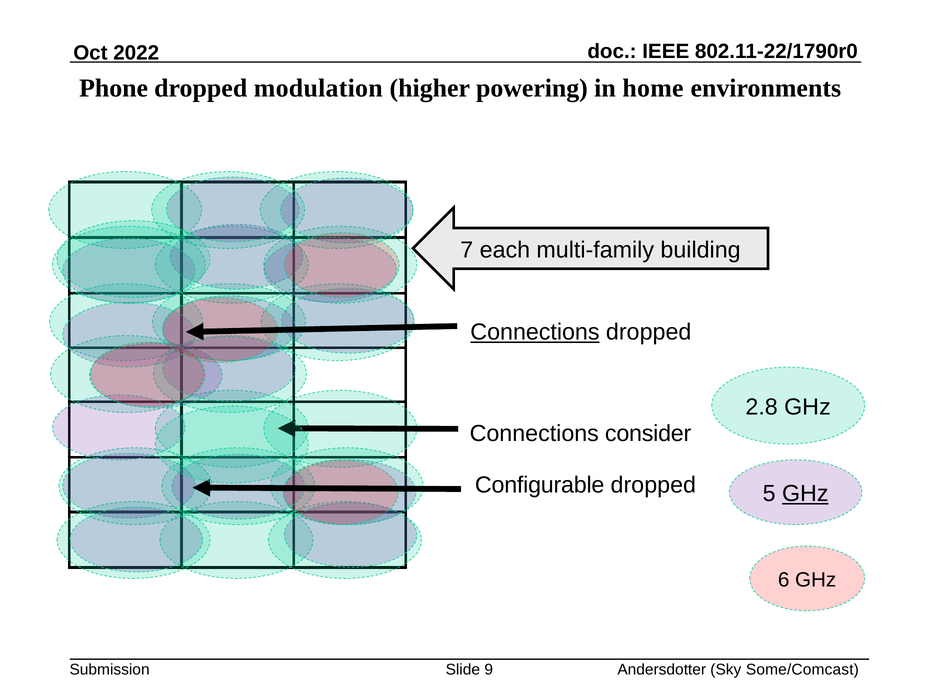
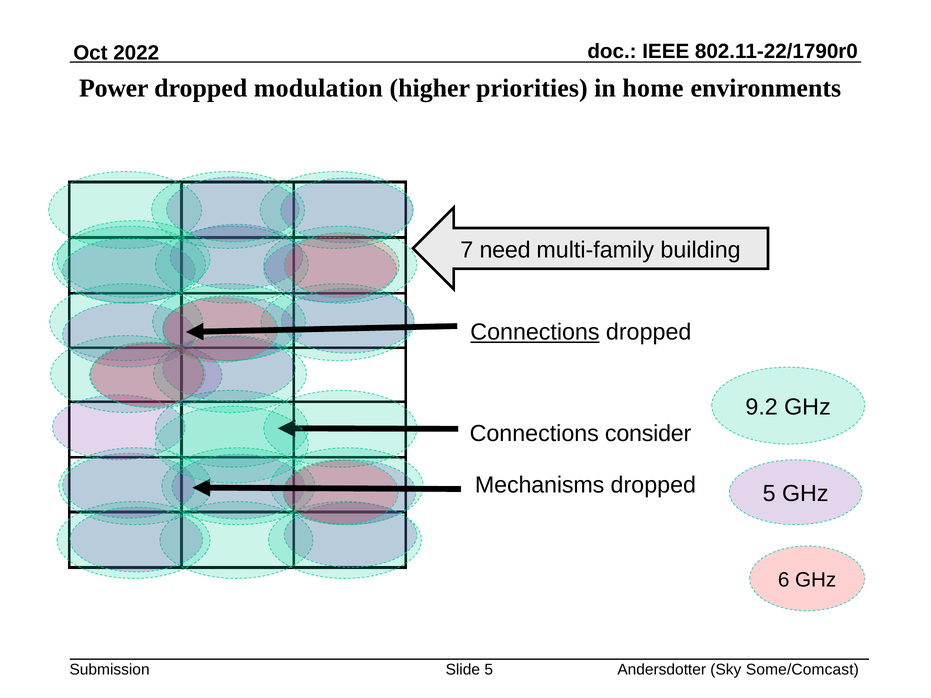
Phone: Phone -> Power (114, 88)
powering: powering -> priorities (532, 88)
each: each -> need (505, 250)
2.8: 2.8 -> 9.2 (762, 407)
Configurable: Configurable -> Mechanisms (540, 485)
GHz underline: present -> none (805, 494)
Slide 9: 9 -> 5 (489, 670)
